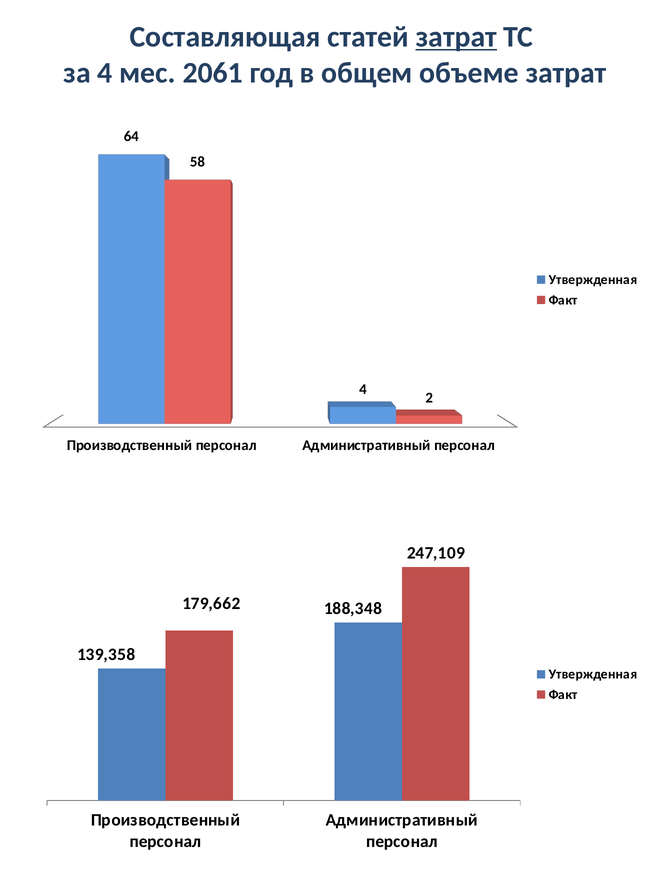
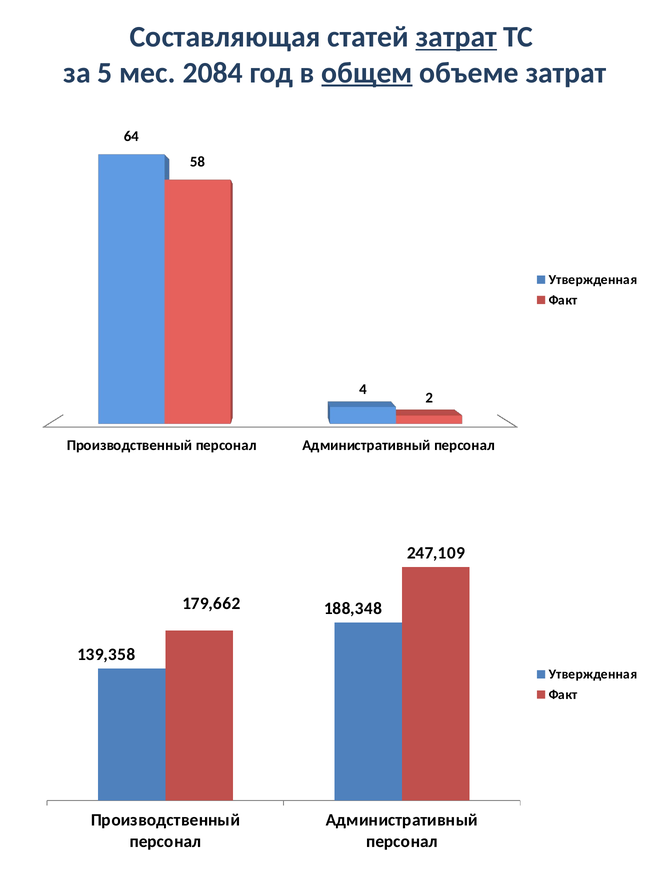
за 4: 4 -> 5 (105, 73)
2061: 2061 -> 2084 (213, 73)
общем underline: none -> present (367, 73)
